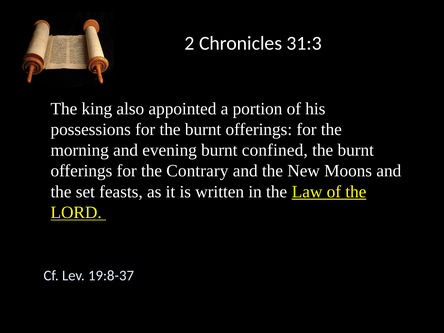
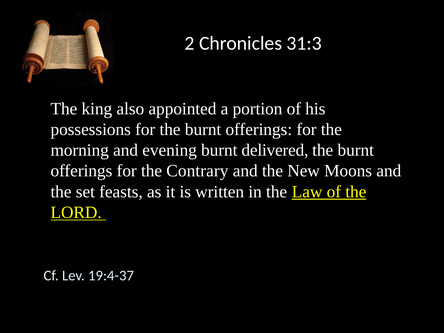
confined: confined -> delivered (275, 150)
19:8-37: 19:8-37 -> 19:4-37 (111, 276)
